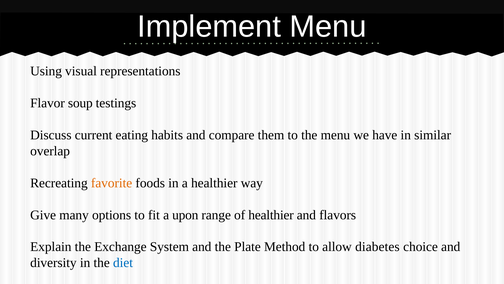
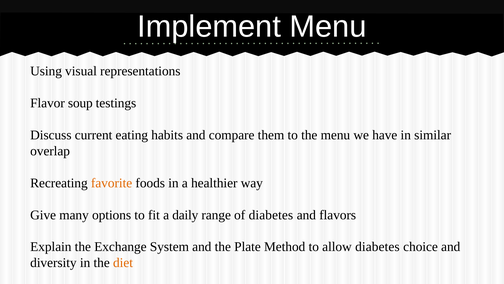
upon: upon -> daily (185, 215)
of healthier: healthier -> diabetes (271, 215)
diet colour: blue -> orange (123, 262)
